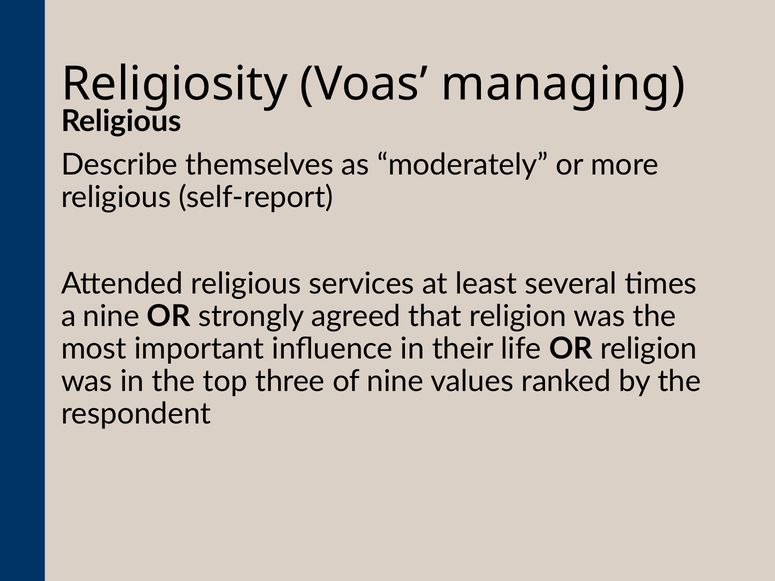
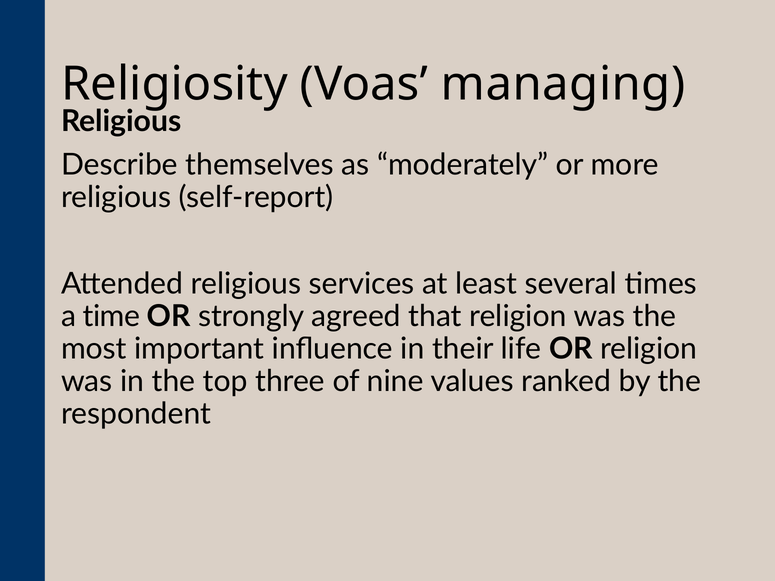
a nine: nine -> time (111, 316)
